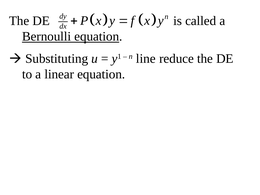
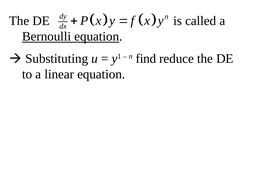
line: line -> find (146, 59)
